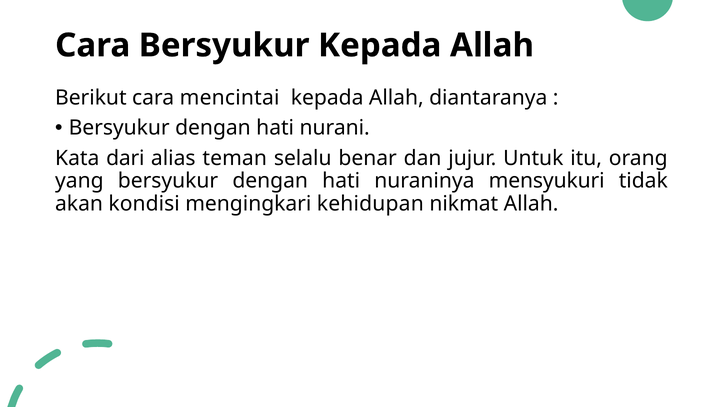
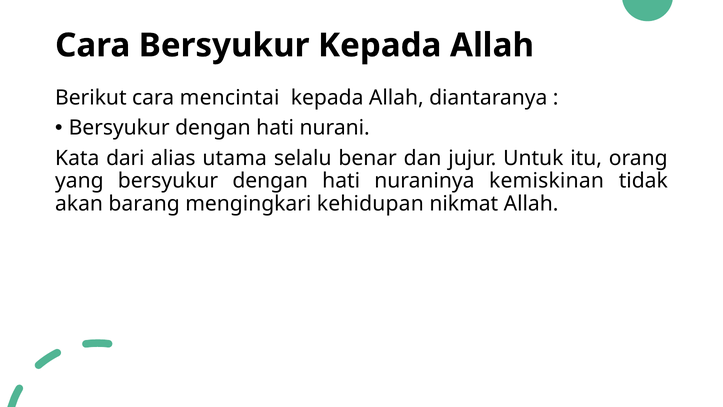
teman: teman -> utama (235, 158)
mensyukuri: mensyukuri -> kemiskinan (547, 181)
kondisi: kondisi -> barang (144, 204)
